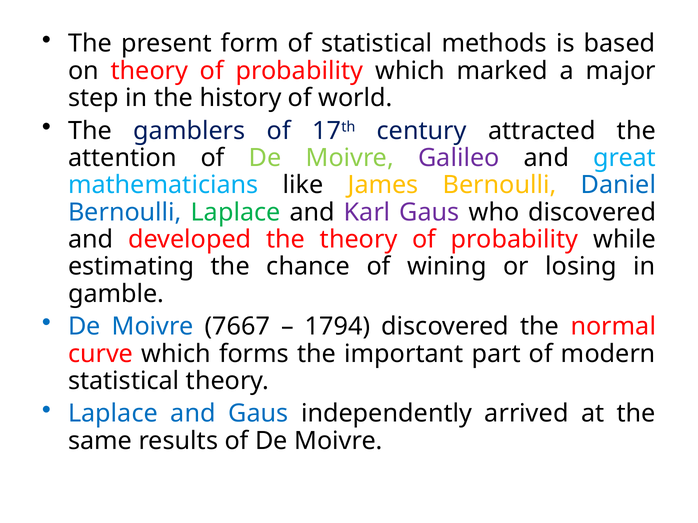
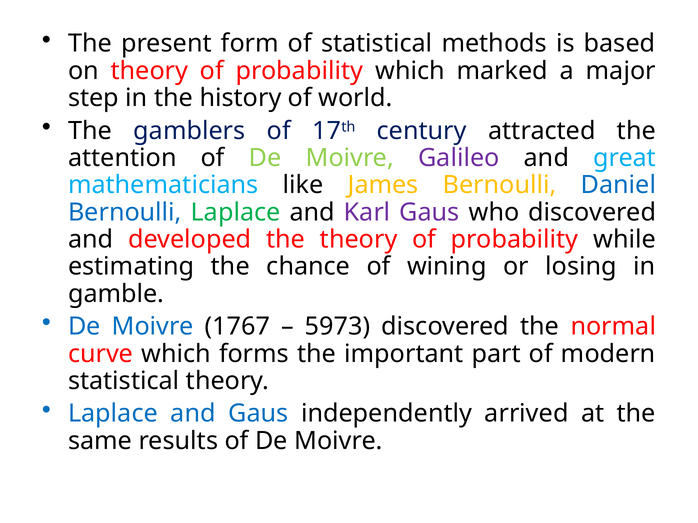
7667: 7667 -> 1767 (237, 327)
1794: 1794 -> 5973 (338, 327)
